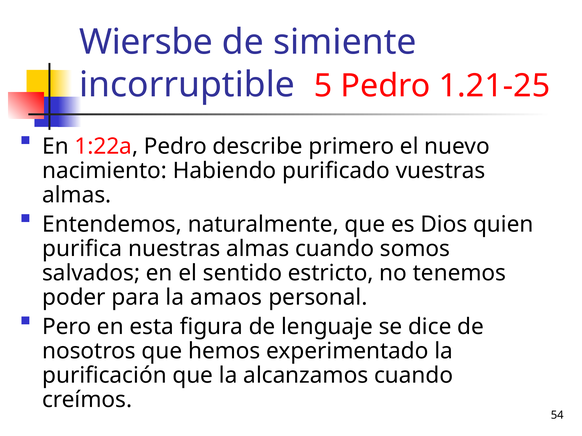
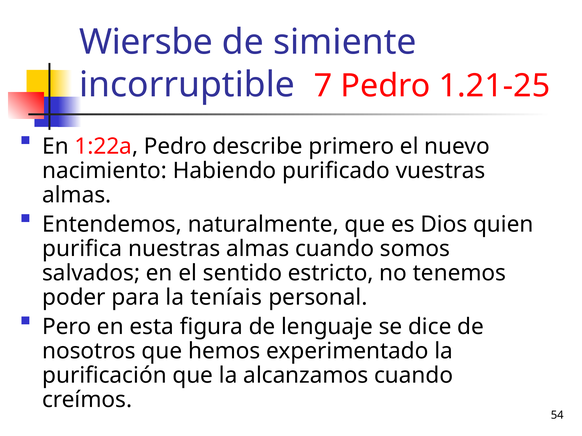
5: 5 -> 7 (323, 86)
amaos: amaos -> teníais (226, 298)
